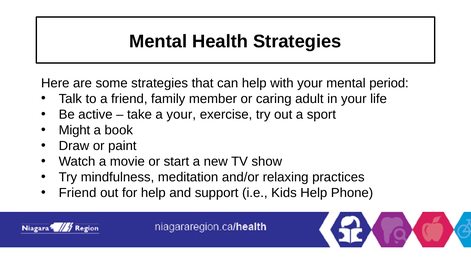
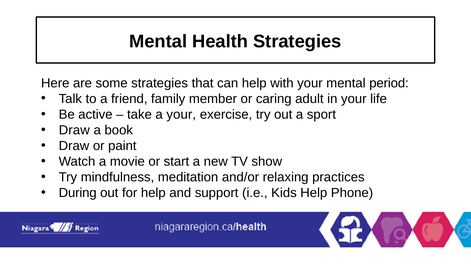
Might: Might -> Draw (74, 130)
Friend: Friend -> During (78, 193)
